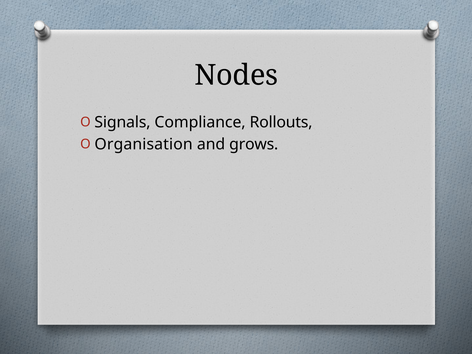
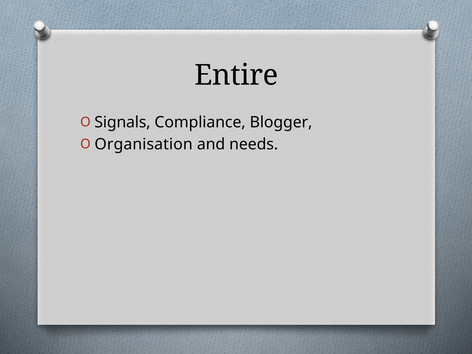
Nodes: Nodes -> Entire (236, 75)
Rollouts: Rollouts -> Blogger (281, 122)
grows: grows -> needs (254, 144)
